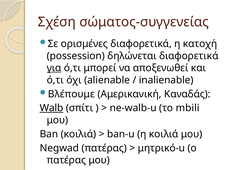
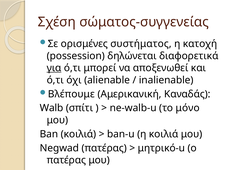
ορισμένες διαφορετικά: διαφορετικά -> συστήματος (141, 44)
Walb underline: present -> none (52, 108)
mbili: mbili -> μόνο (188, 108)
